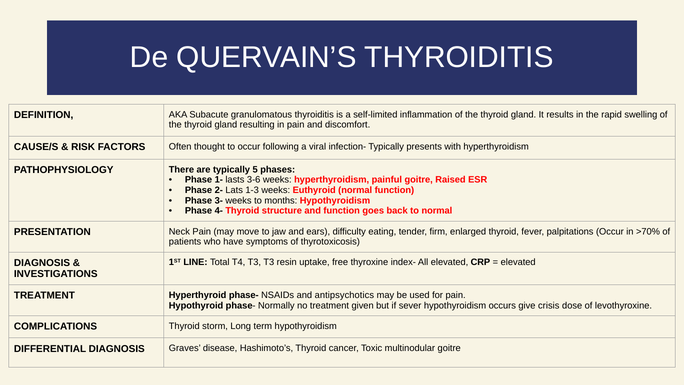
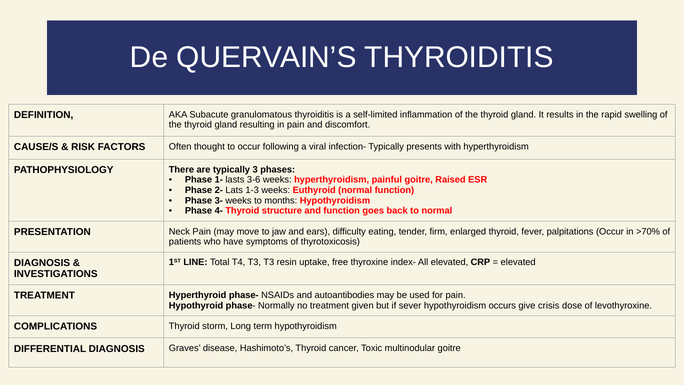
5: 5 -> 3 (255, 169)
antipsychotics: antipsychotics -> autoantibodies (344, 295)
